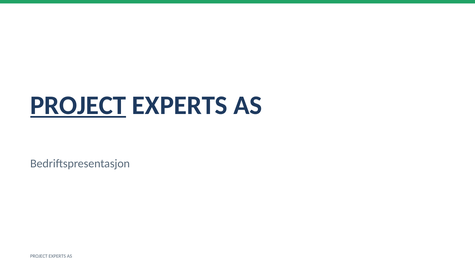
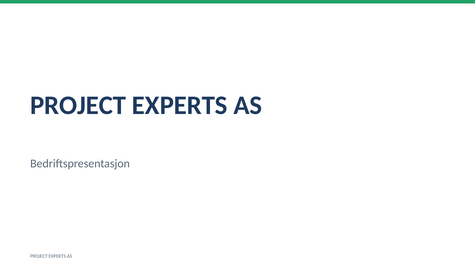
PROJECT underline: present -> none (78, 105)
